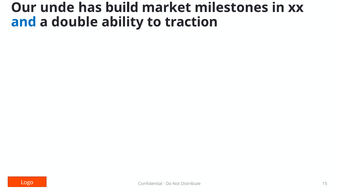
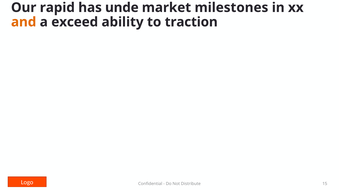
unde: unde -> rapid (57, 8)
build: build -> unde (122, 8)
and colour: blue -> orange (24, 22)
double: double -> exceed (75, 22)
